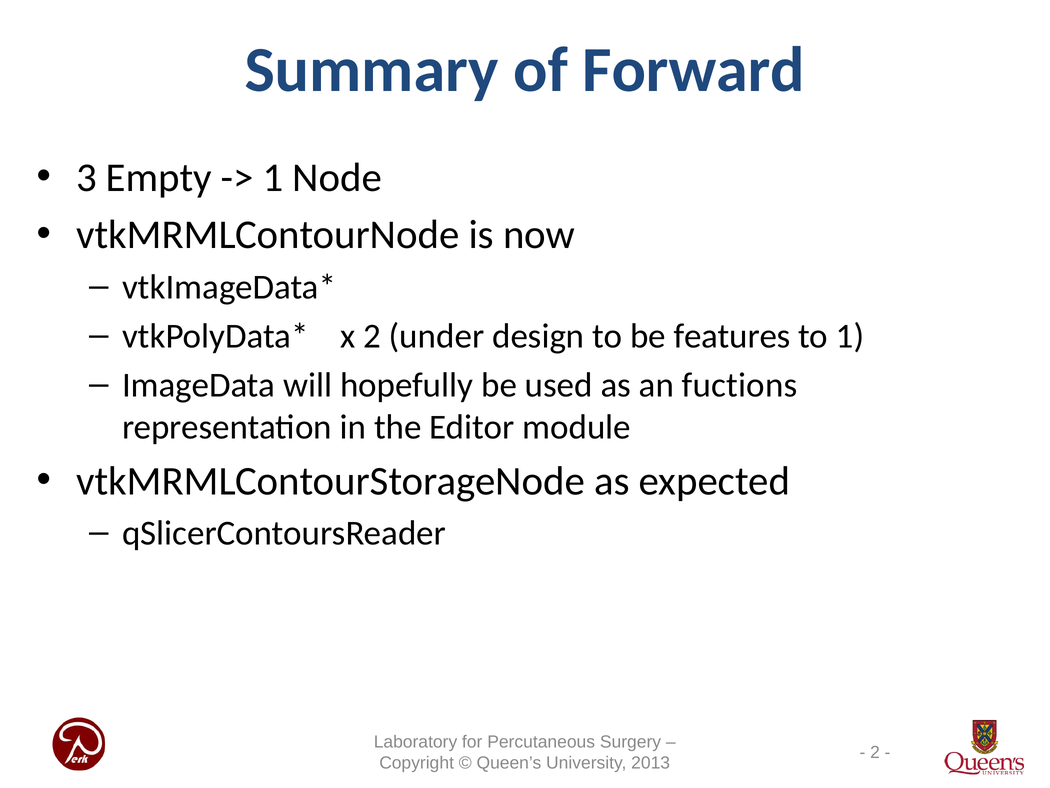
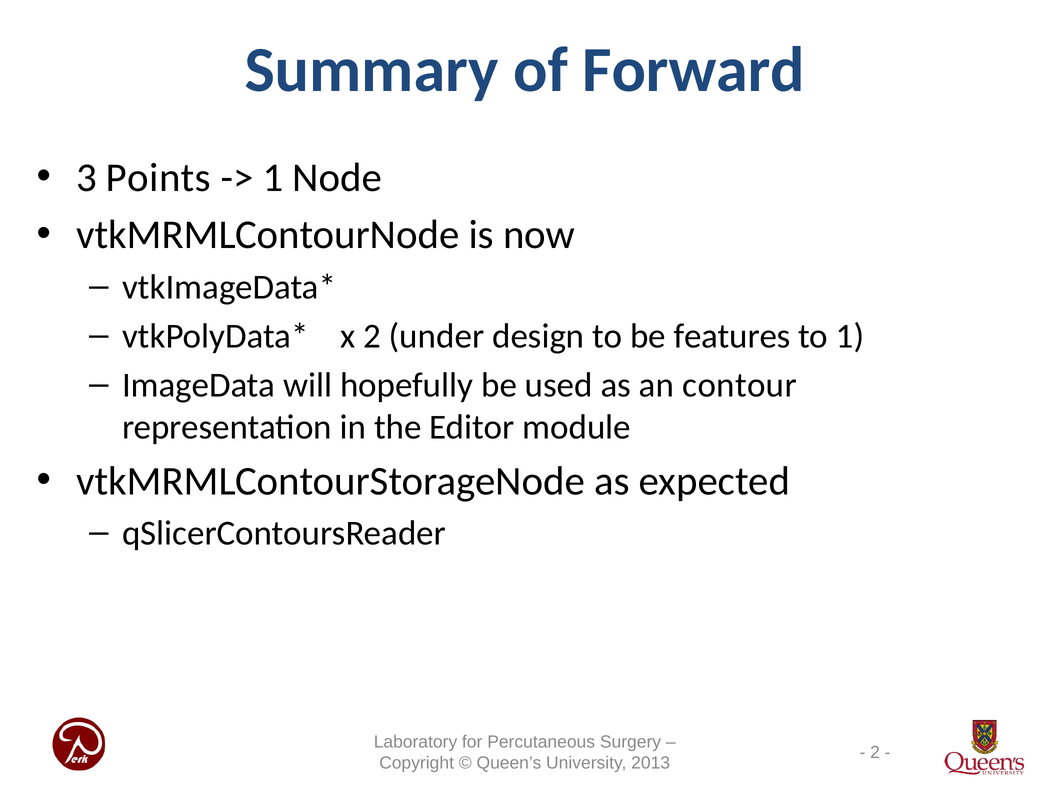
Empty: Empty -> Points (158, 178)
fuctions: fuctions -> contour (740, 385)
